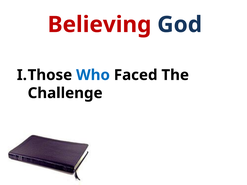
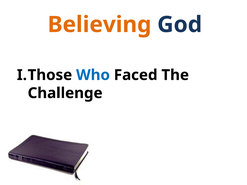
Believing colour: red -> orange (99, 25)
